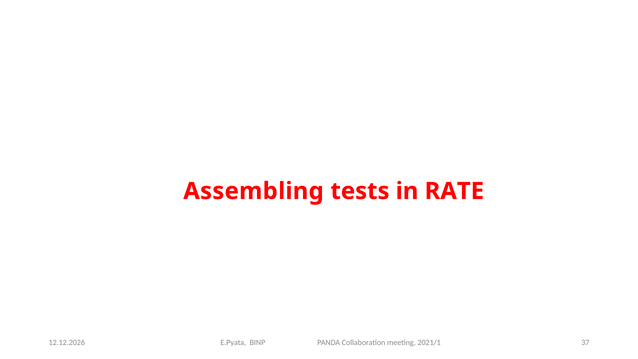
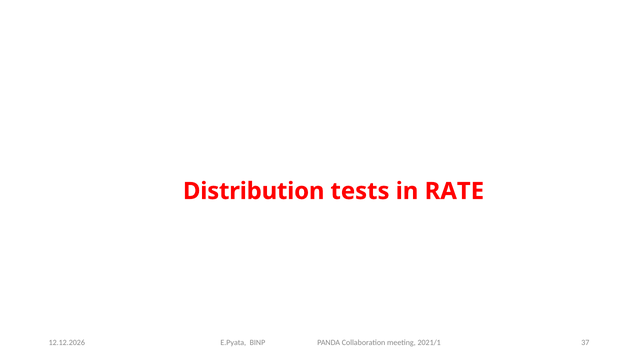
Assembling: Assembling -> Distribution (254, 191)
